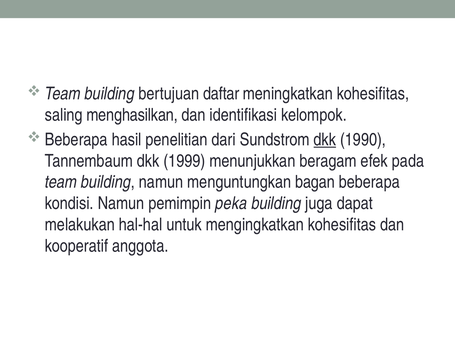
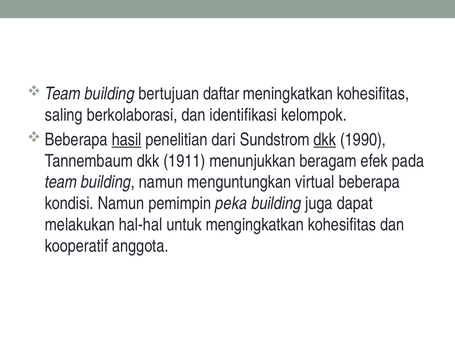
menghasilkan: menghasilkan -> berkolaborasi (132, 115)
hasil underline: none -> present (127, 140)
1999: 1999 -> 1911 (184, 161)
bagan: bagan -> virtual (315, 182)
